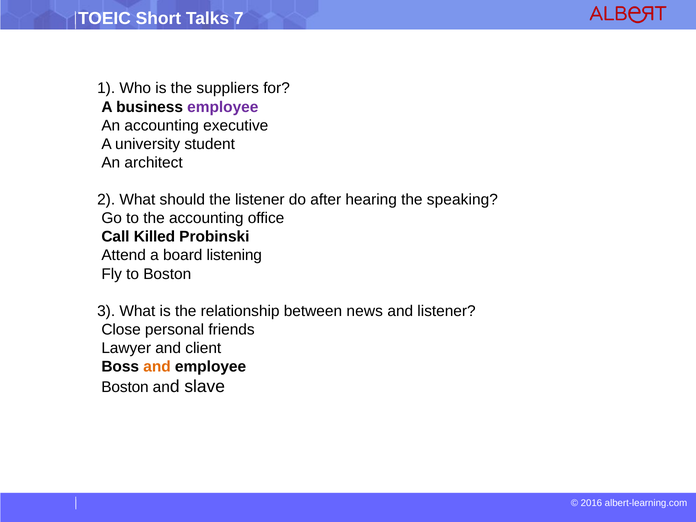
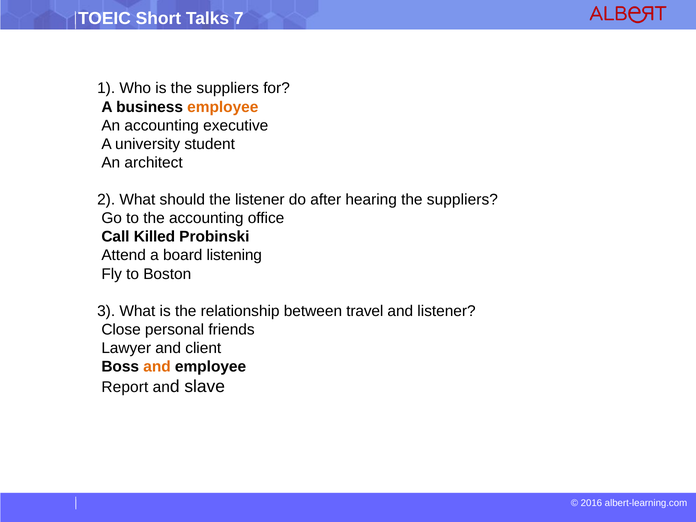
employee colour: purple -> orange (223, 107)
hearing the speaking: speaking -> suppliers (462, 200)
news: news -> travel (365, 311)
Boston: Boston -> Report (125, 387)
